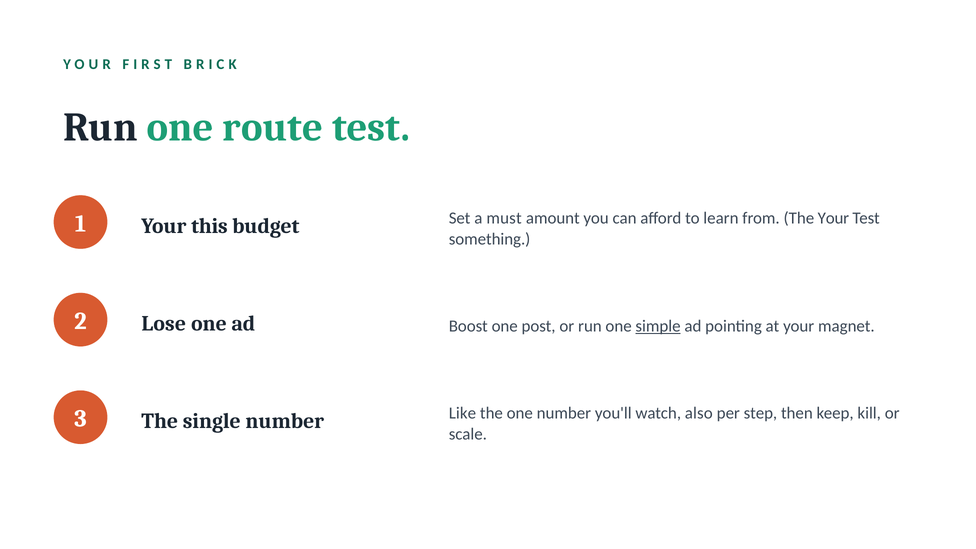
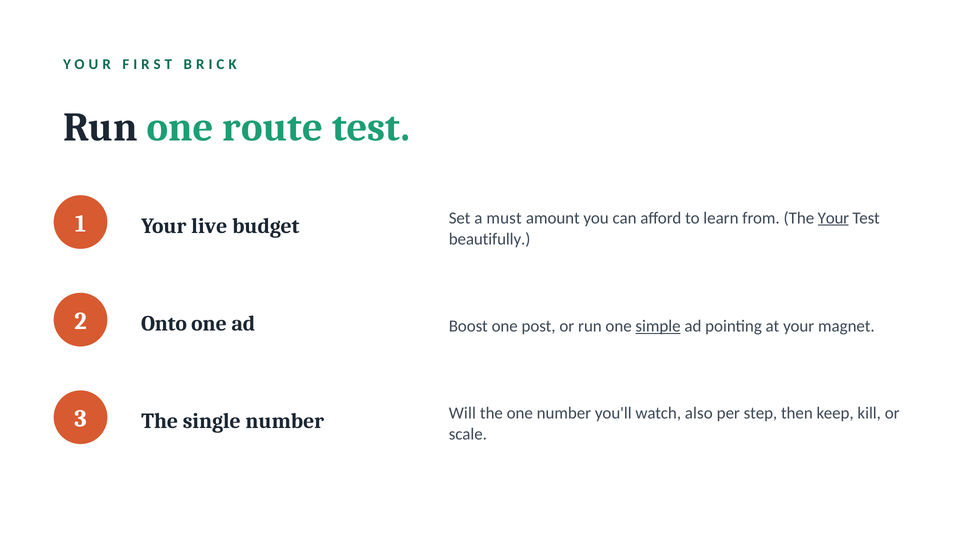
this: this -> live (209, 226)
Your underline: none -> present (833, 218)
something: something -> beautifully (490, 239)
Lose: Lose -> Onto (164, 324)
Like: Like -> Will (462, 413)
